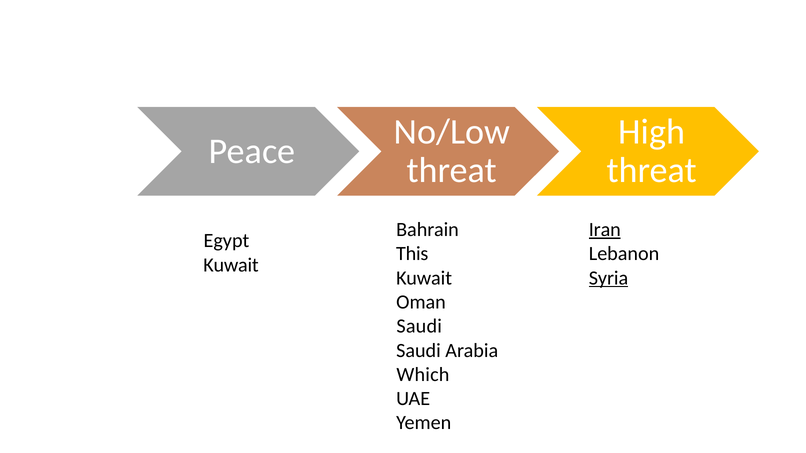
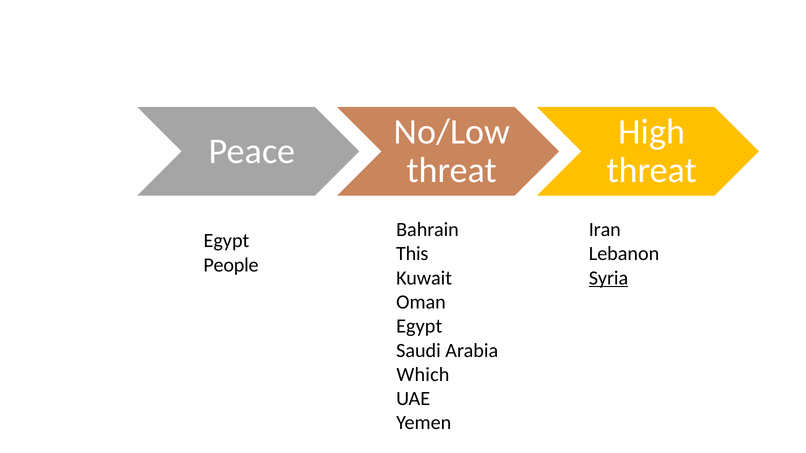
Iran underline: present -> none (605, 230)
Kuwait: Kuwait -> People (231, 265)
Saudi: Saudi -> Egypt (419, 326)
